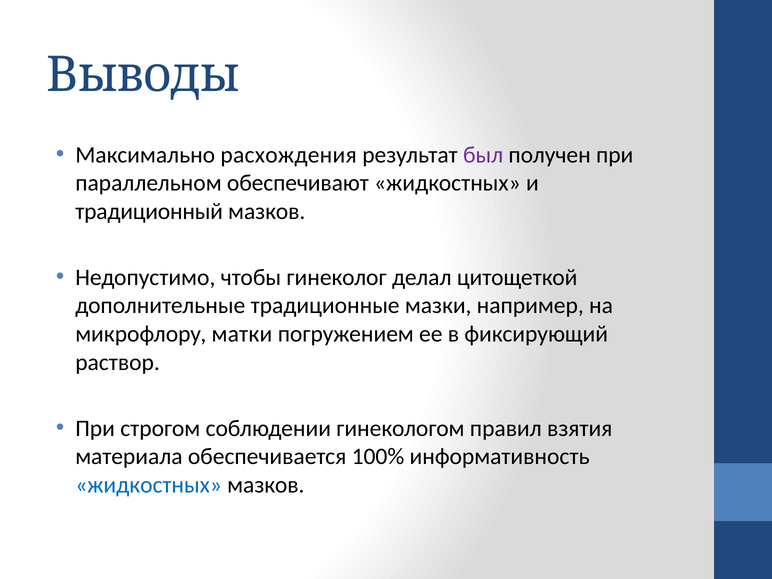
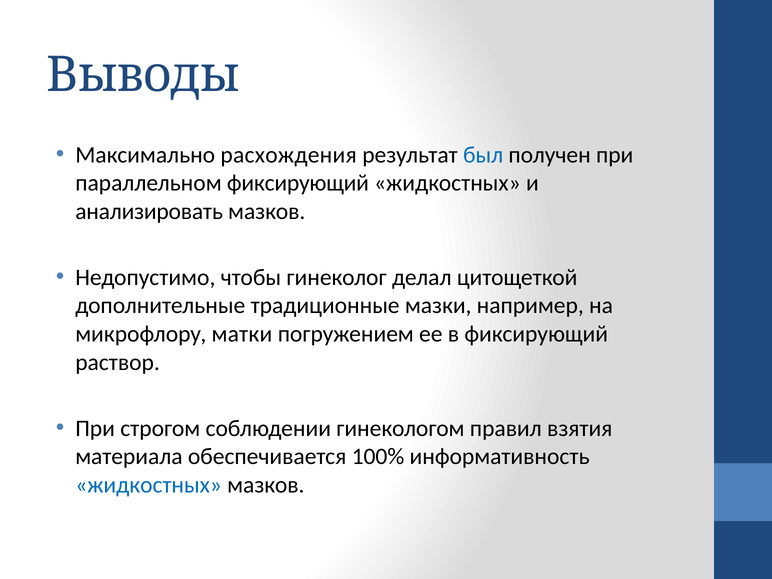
был colour: purple -> blue (483, 155)
параллельном обеспечивают: обеспечивают -> фиксирующий (298, 183)
традиционный: традиционный -> анализировать (149, 211)
